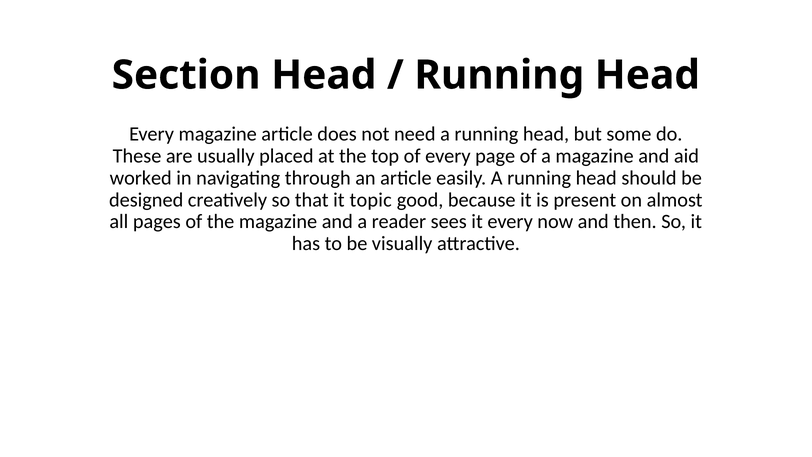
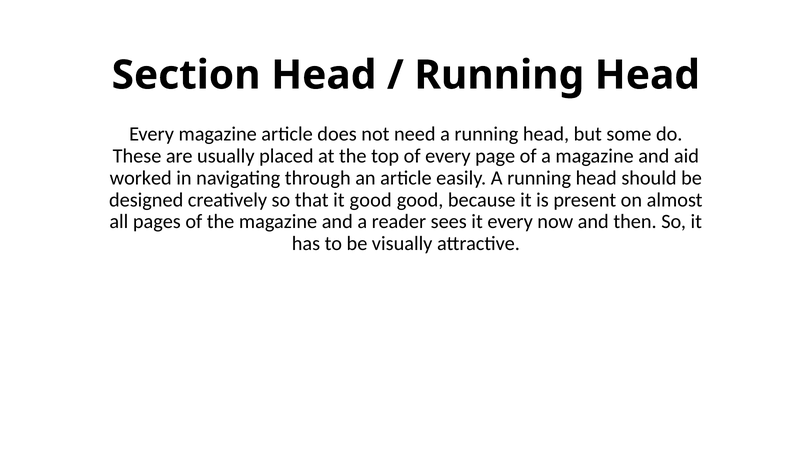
it topic: topic -> good (371, 200)
